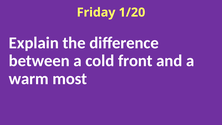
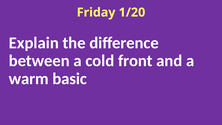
most: most -> basic (70, 79)
